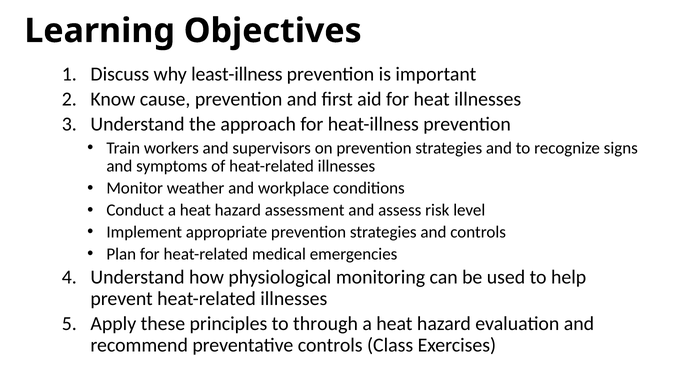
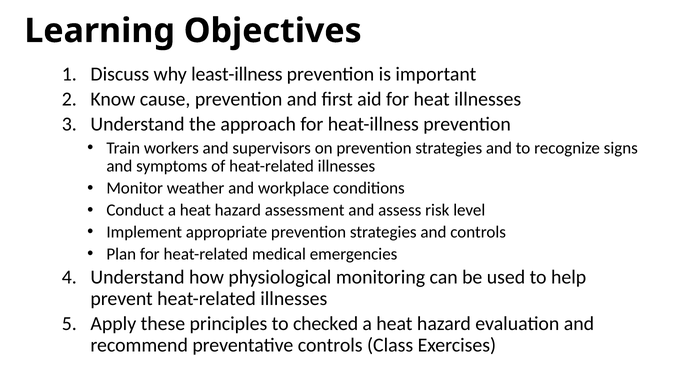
through: through -> checked (326, 323)
